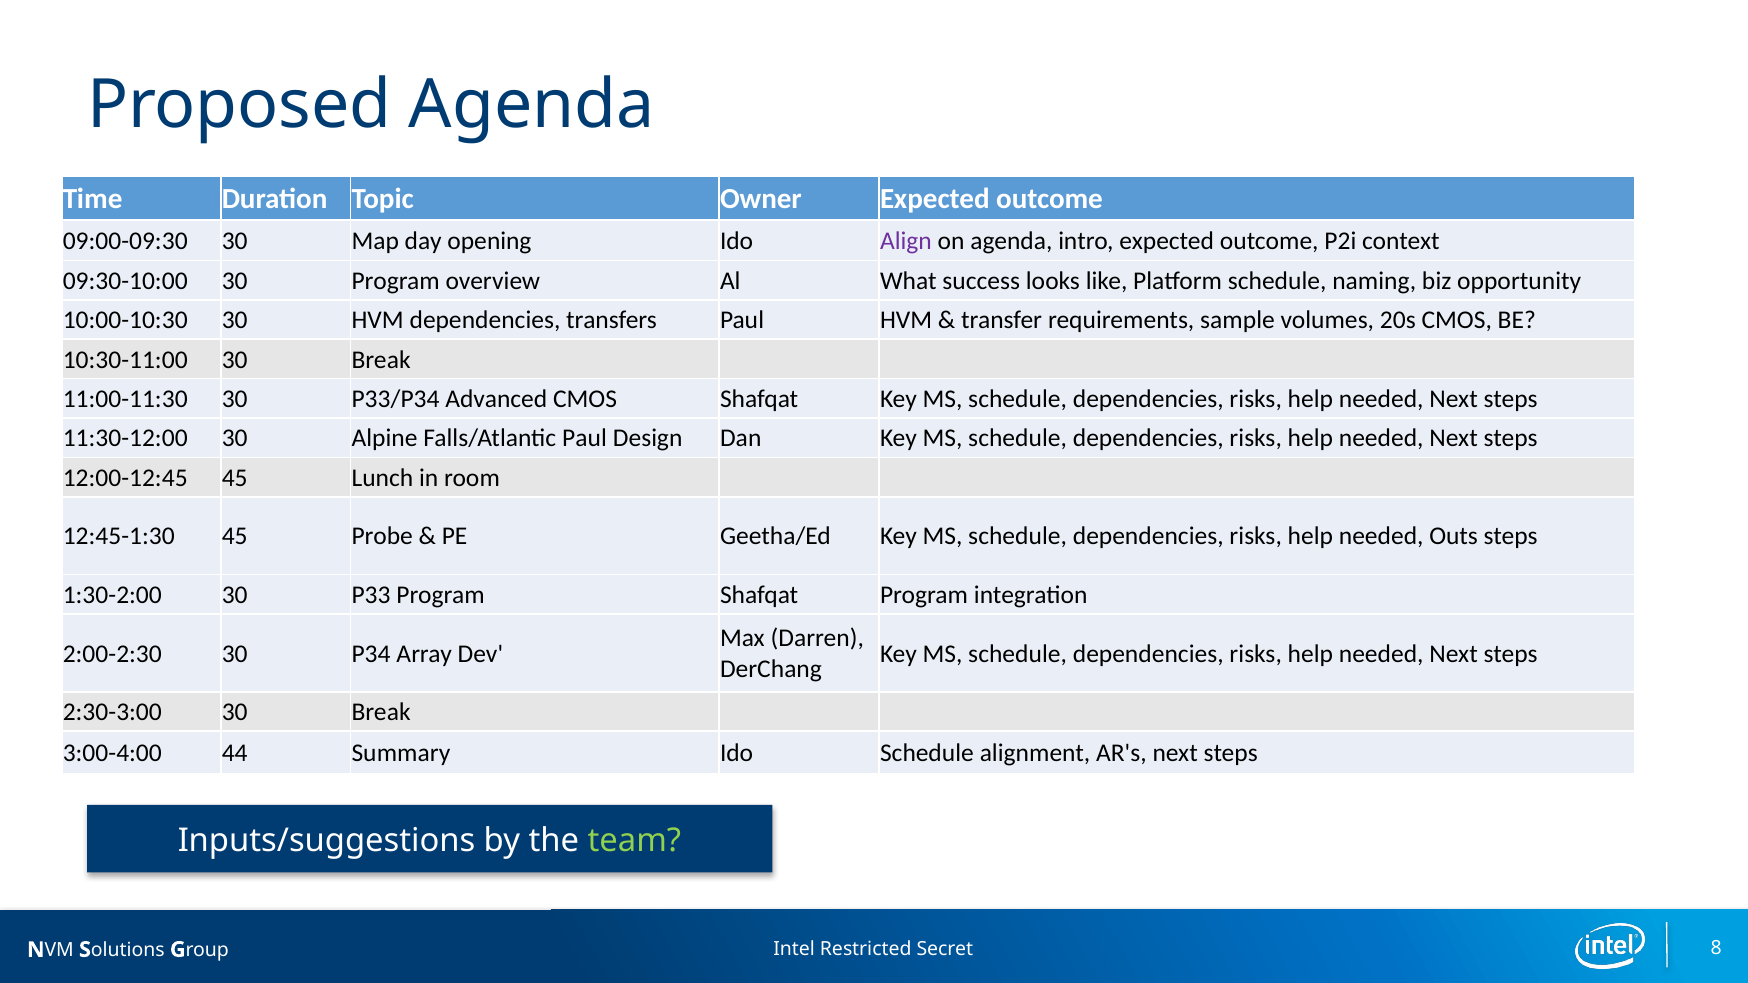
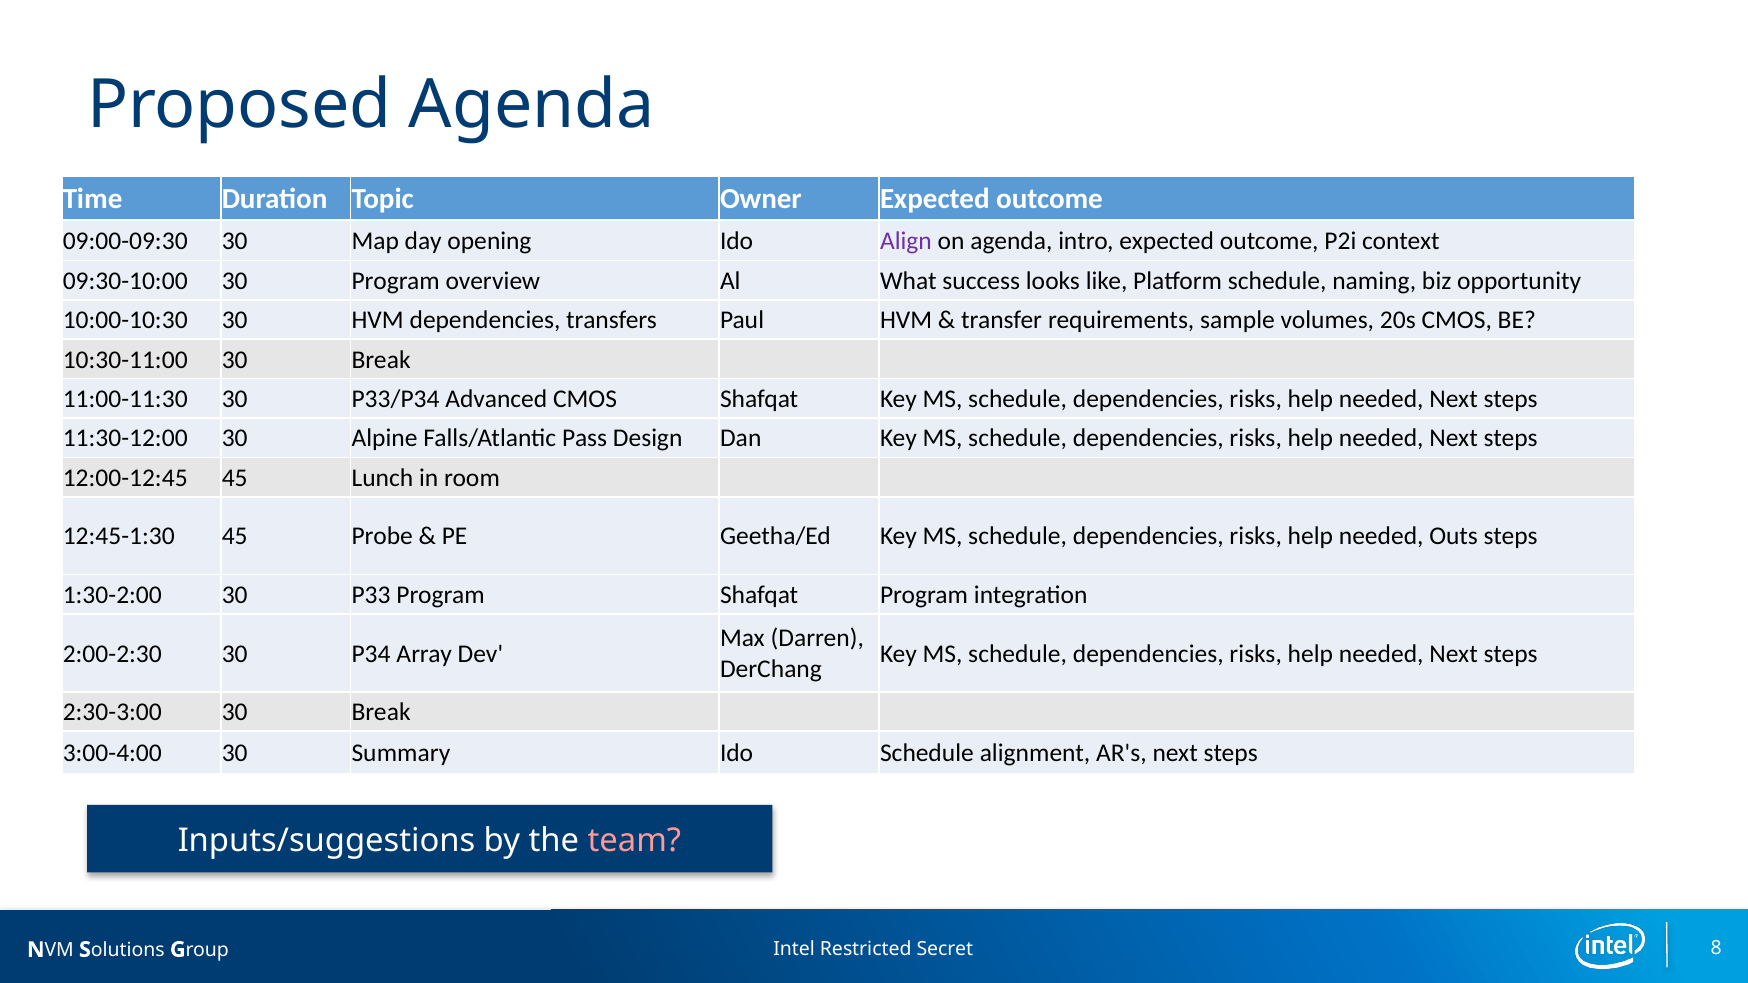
Falls/Atlantic Paul: Paul -> Pass (585, 439)
3:00-4:00 44: 44 -> 30 (235, 754)
team colour: light green -> pink (634, 841)
